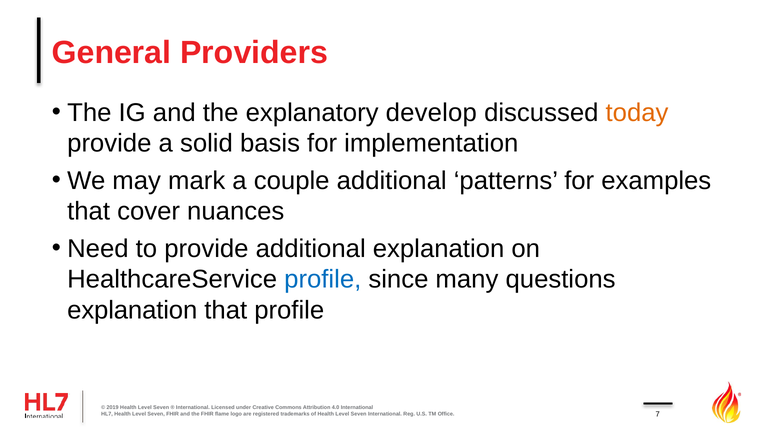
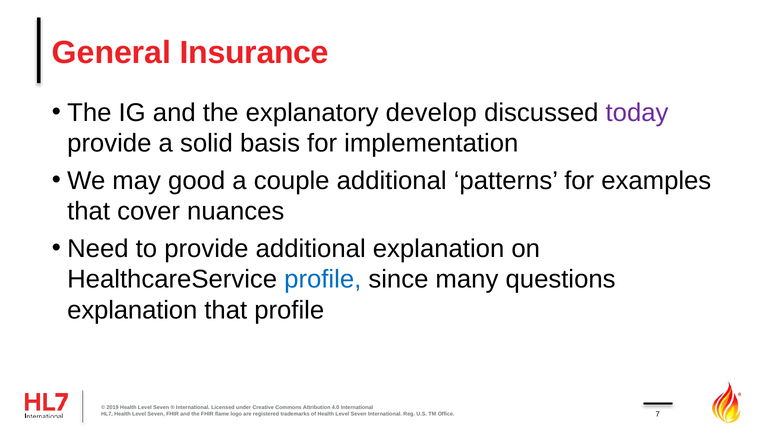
Providers: Providers -> Insurance (254, 53)
today colour: orange -> purple (637, 113)
mark: mark -> good (197, 181)
